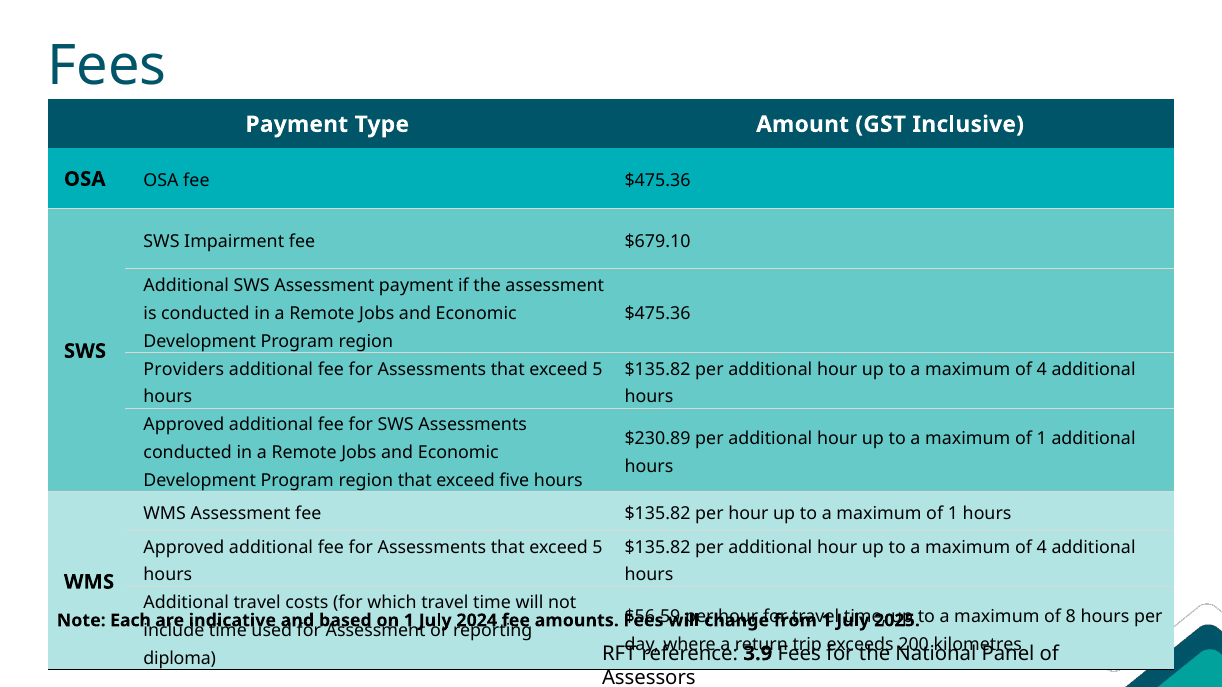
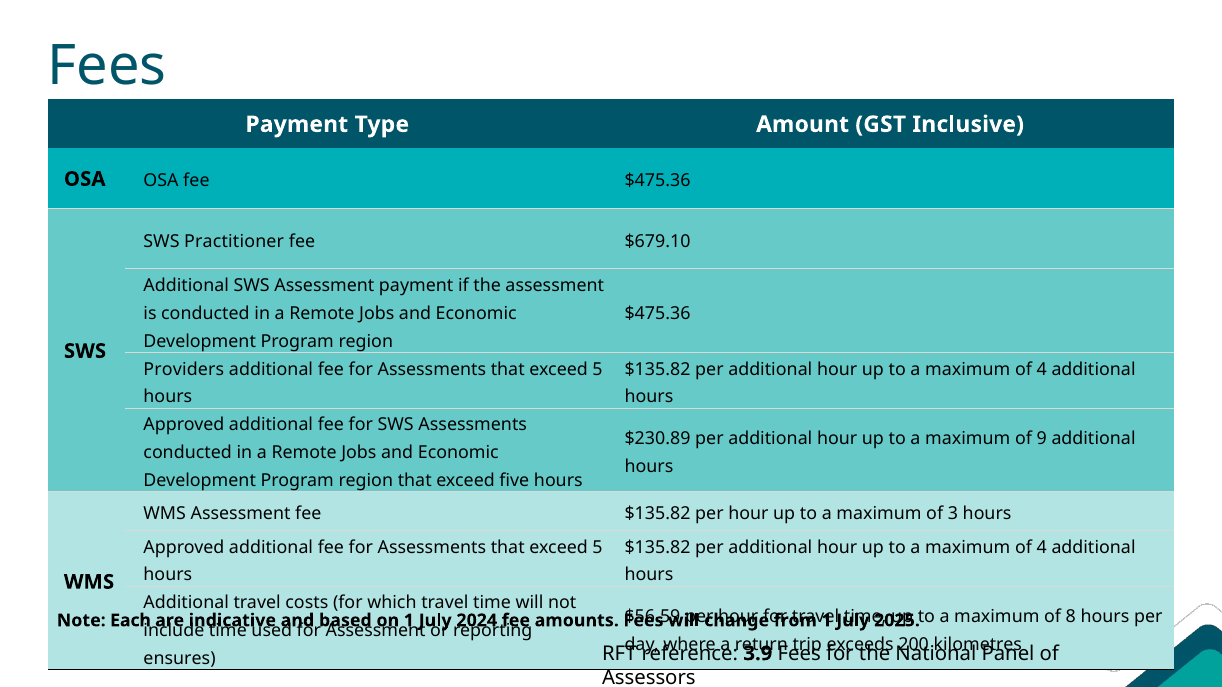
Impairment: Impairment -> Practitioner (234, 241)
1: 1 -> 9 (1042, 439)
1: 1 -> 3 (953, 514)
diploma: diploma -> ensures (180, 659)
